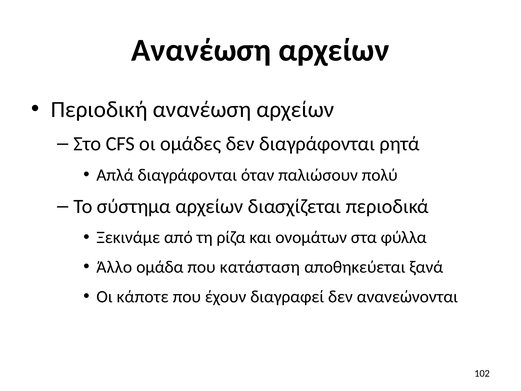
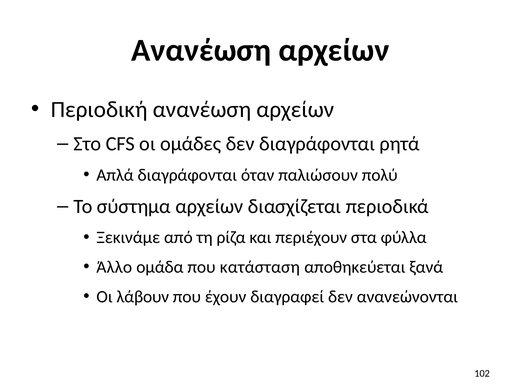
ονομάτων: ονομάτων -> περιέχουν (311, 237)
κάποτε: κάποτε -> λάβουν (143, 296)
